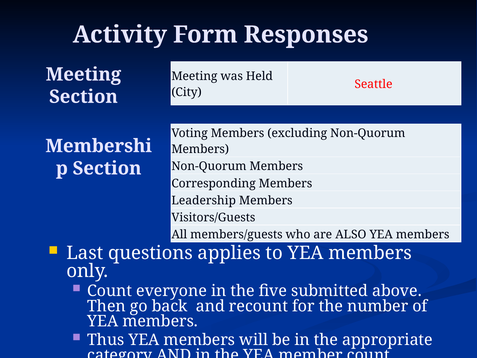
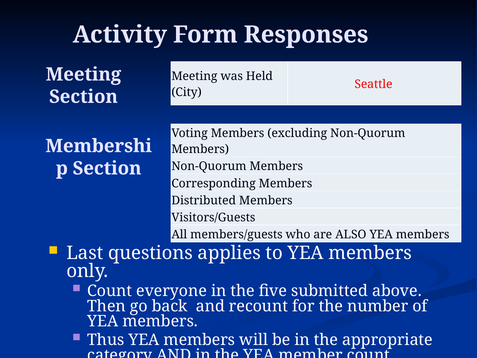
Leadership: Leadership -> Distributed (204, 200)
